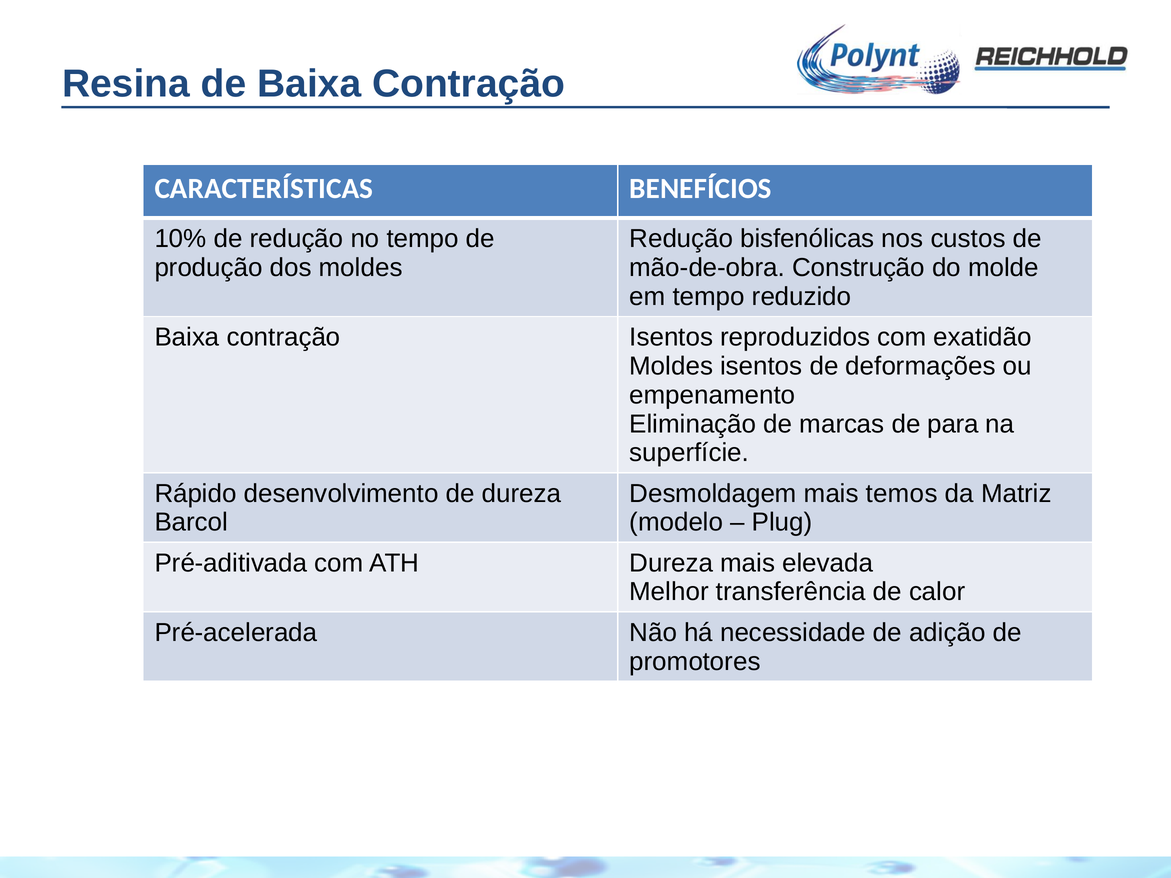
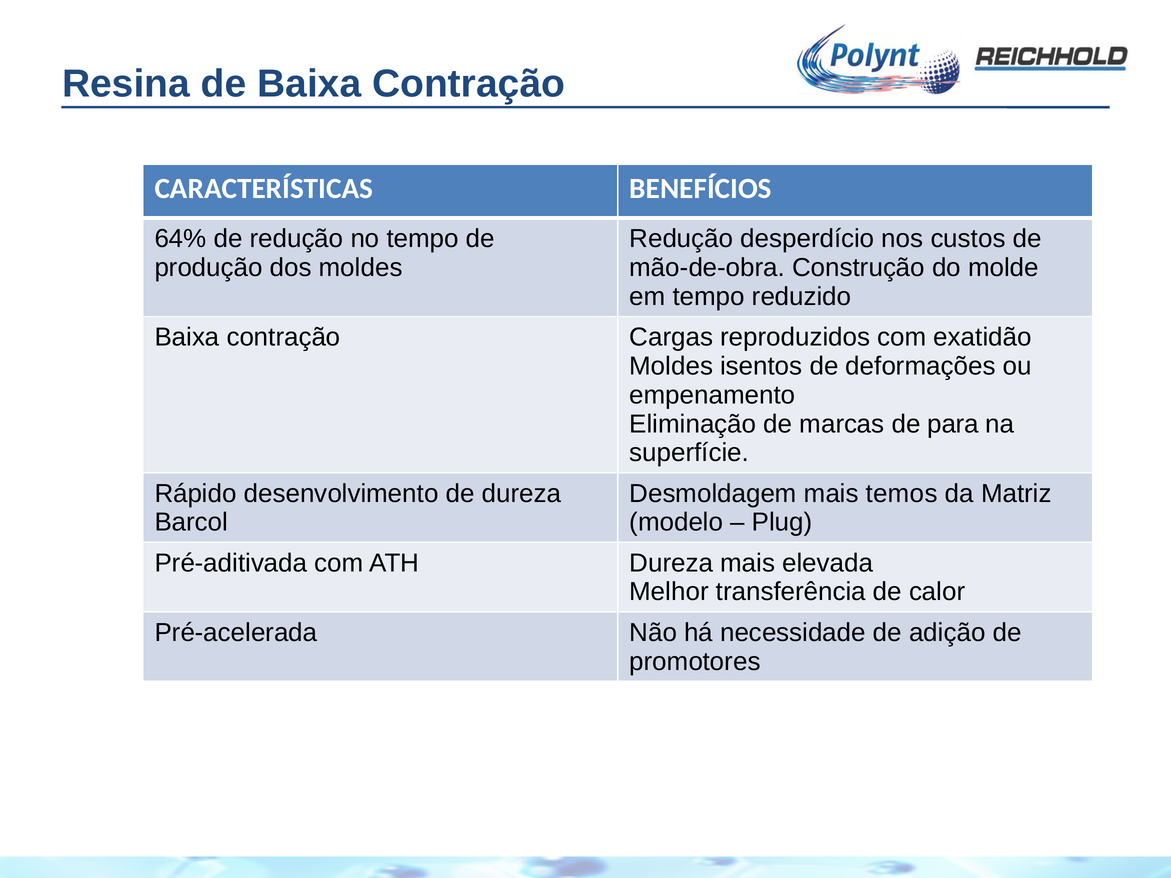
10%: 10% -> 64% (181, 239)
bisfenólicas: bisfenólicas -> desperdício (807, 239)
contração Isentos: Isentos -> Cargas (671, 337)
